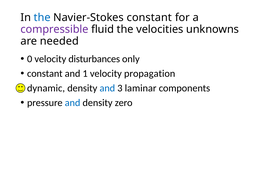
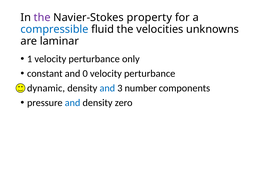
the colour: blue -> purple (42, 18)
Navier-Stokes constant: constant -> property (149, 18)
compressible colour: purple -> blue (54, 29)
needed: needed -> laminar (59, 41)
0: 0 -> 1 (30, 59)
disturbances: disturbances -> perturbance (94, 59)
1: 1 -> 0 (85, 73)
propagation: propagation -> perturbance (150, 73)
laminar: laminar -> number (141, 88)
